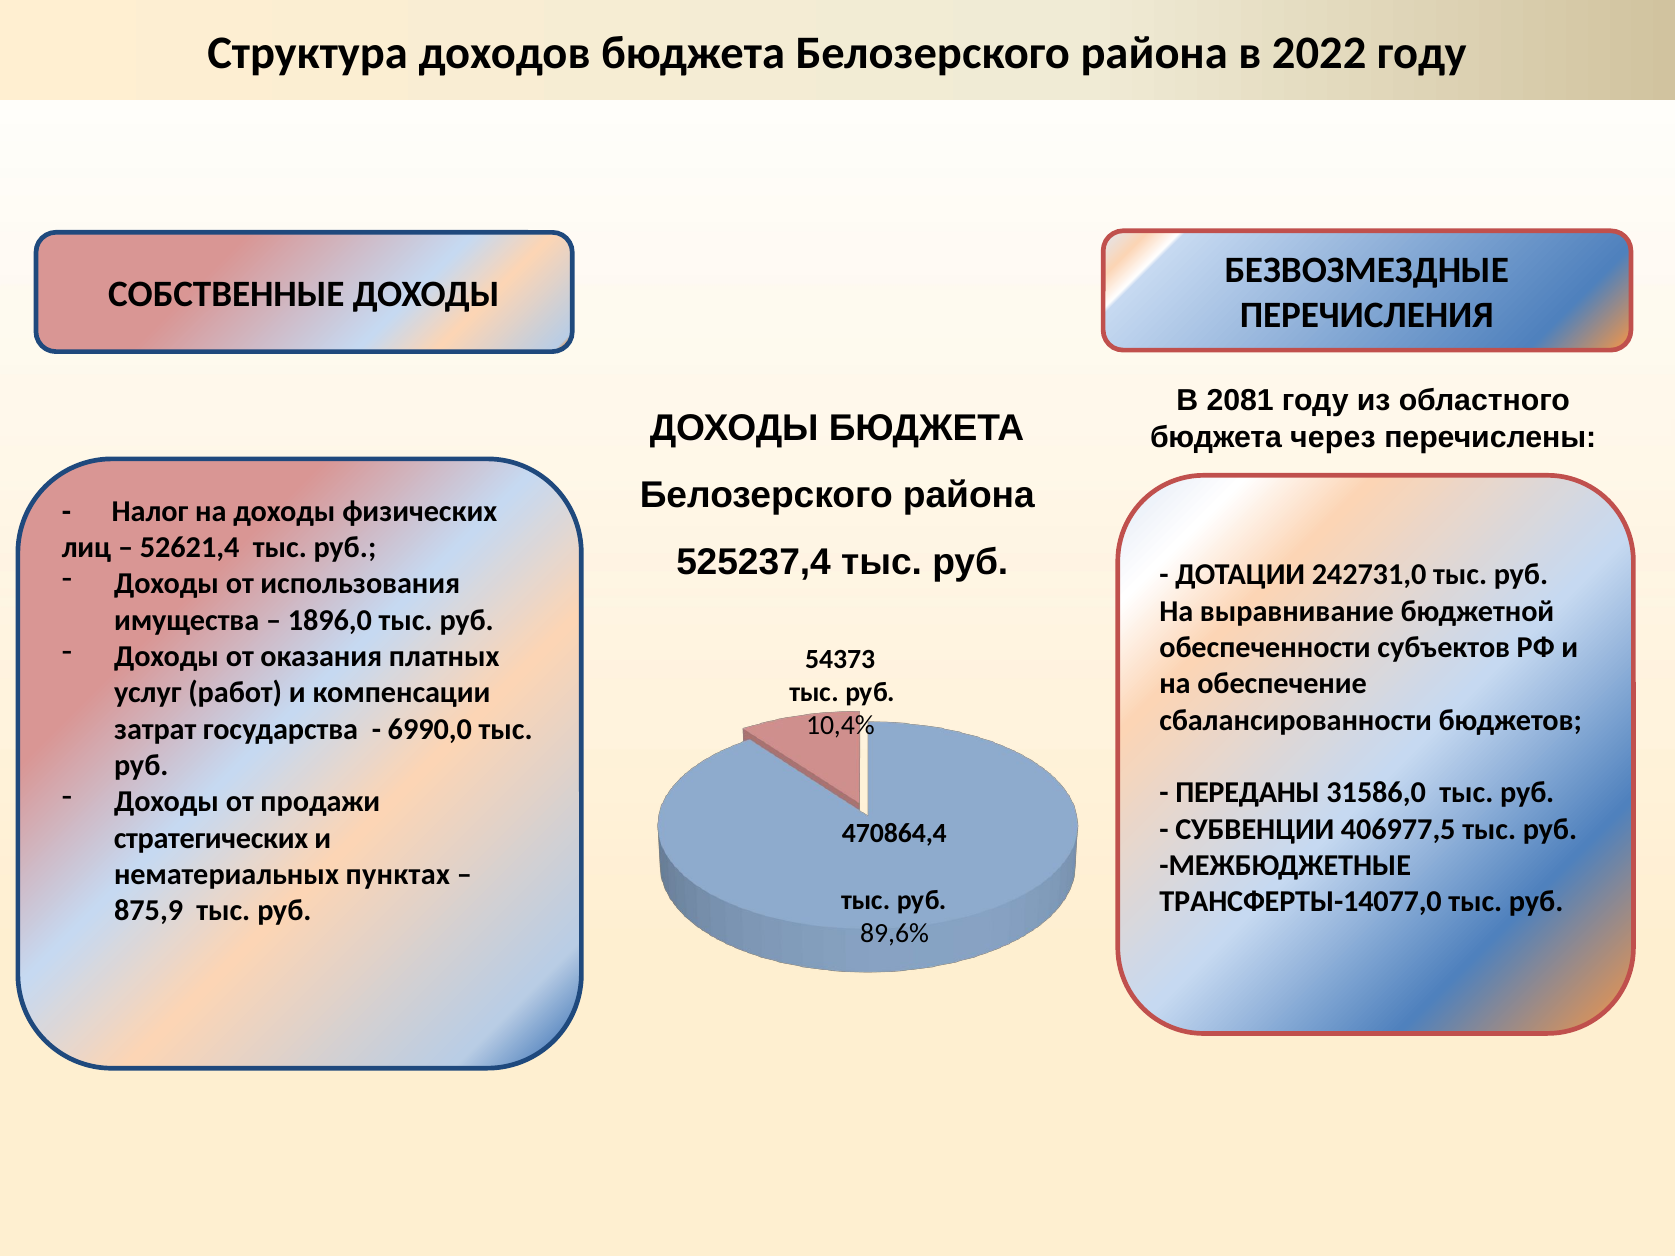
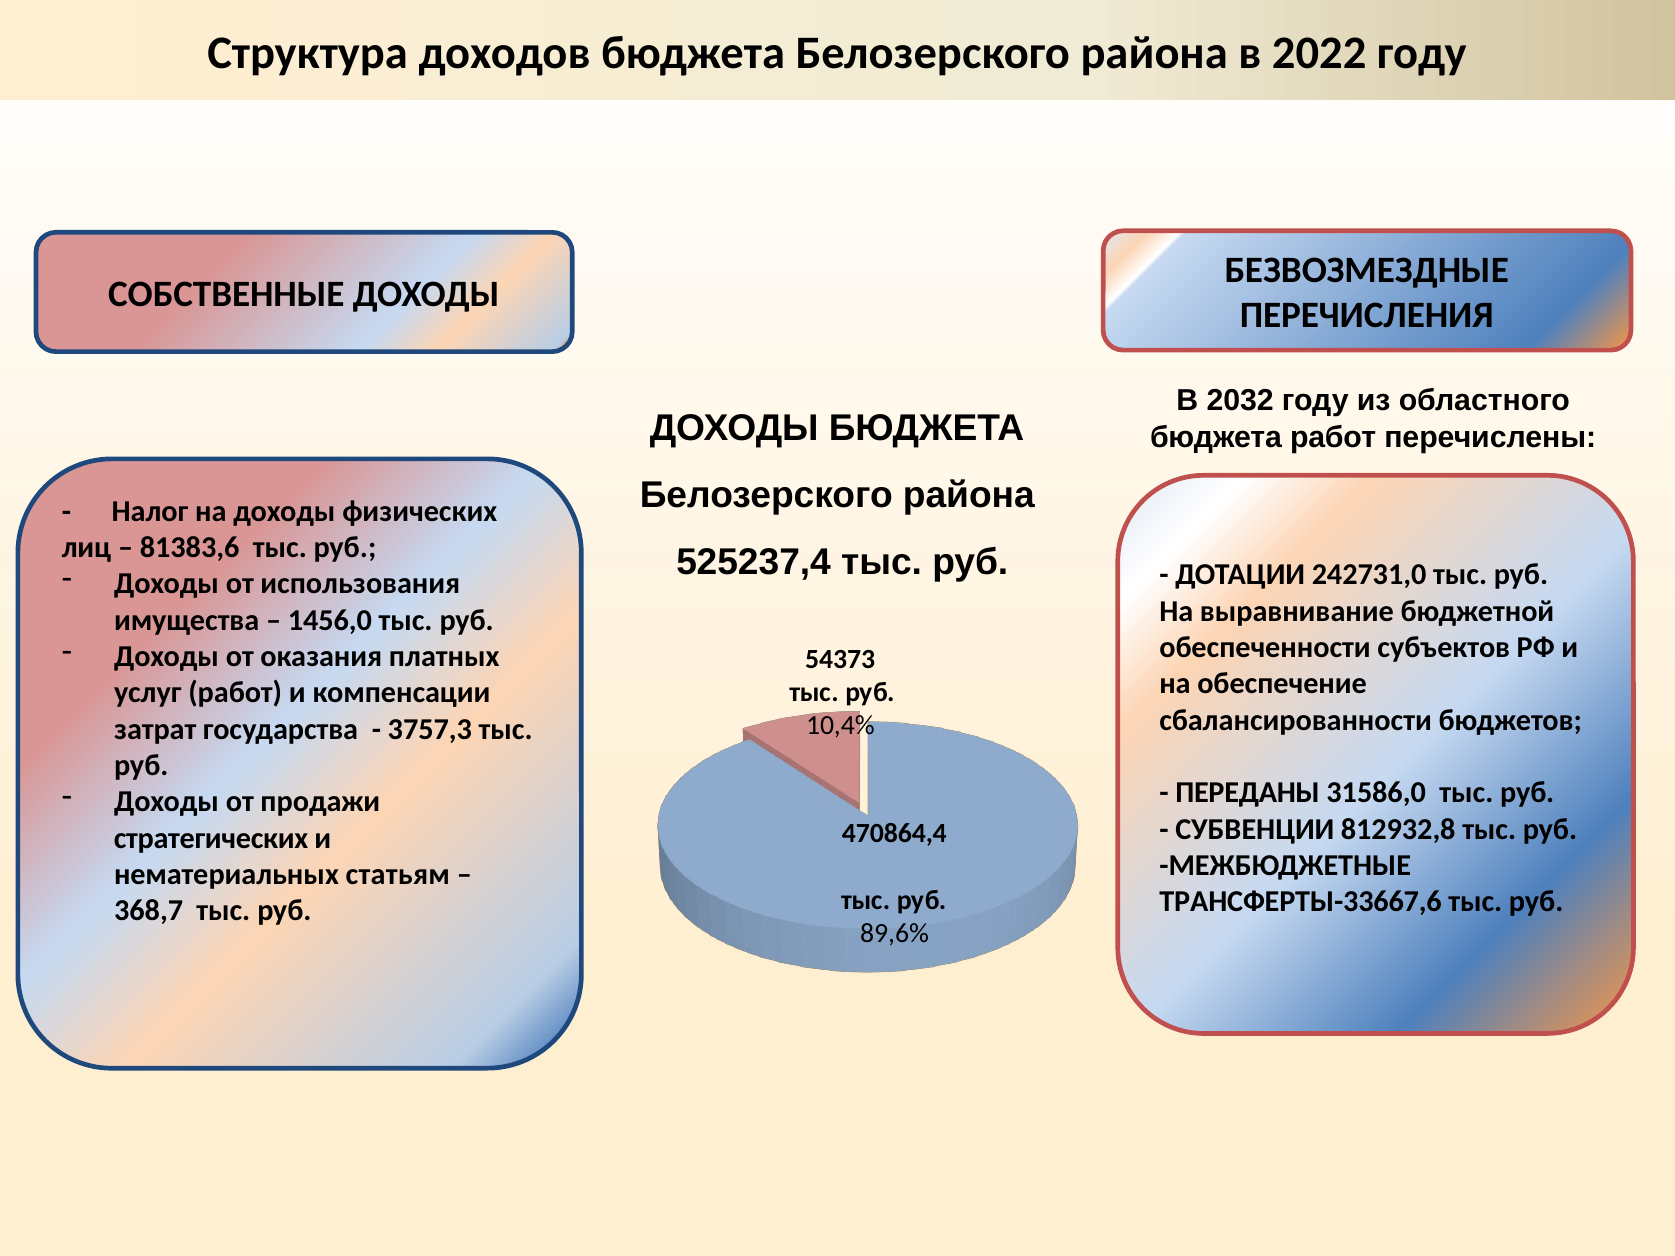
2081: 2081 -> 2032 (1240, 401)
бюджета через: через -> работ (1333, 437)
52621,4: 52621,4 -> 81383,6 (190, 548)
1896,0: 1896,0 -> 1456,0 (330, 620)
6990,0: 6990,0 -> 3757,3 (430, 729)
406977,5: 406977,5 -> 812932,8 (1398, 829)
пунктах: пунктах -> статьям (398, 875)
ТРАНСФЕРТЫ-14077,0: ТРАНСФЕРТЫ-14077,0 -> ТРАНСФЕРТЫ-33667,6 (1301, 902)
875,9: 875,9 -> 368,7 (149, 911)
